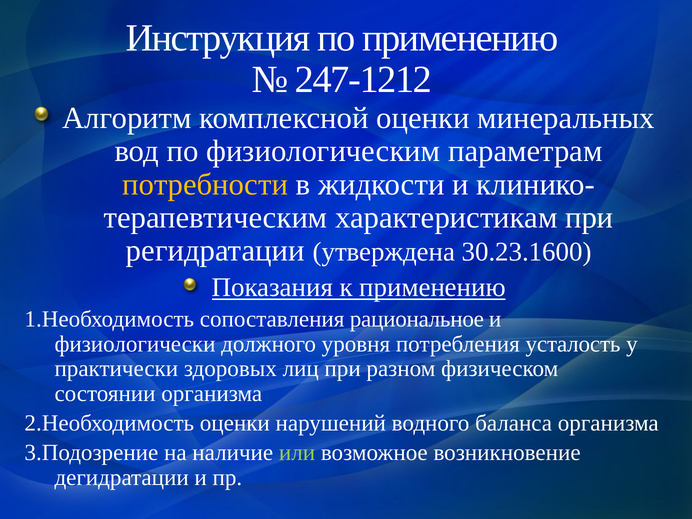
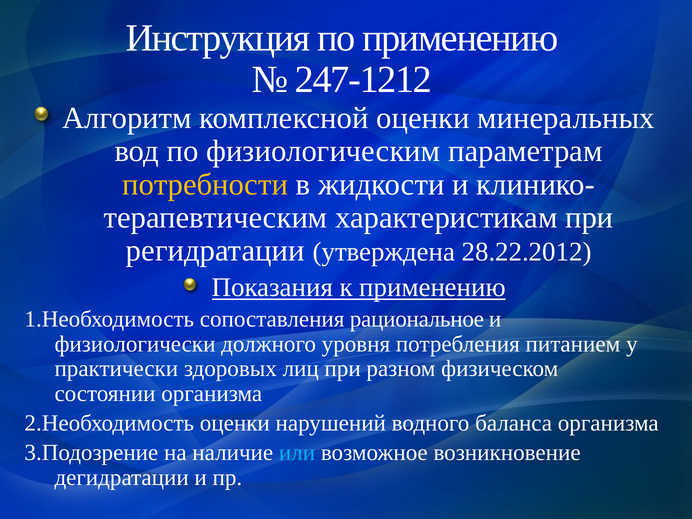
30.23.1600: 30.23.1600 -> 28.22.2012 (527, 252)
усталость: усталость -> питанием (573, 344)
или colour: light green -> light blue (297, 453)
